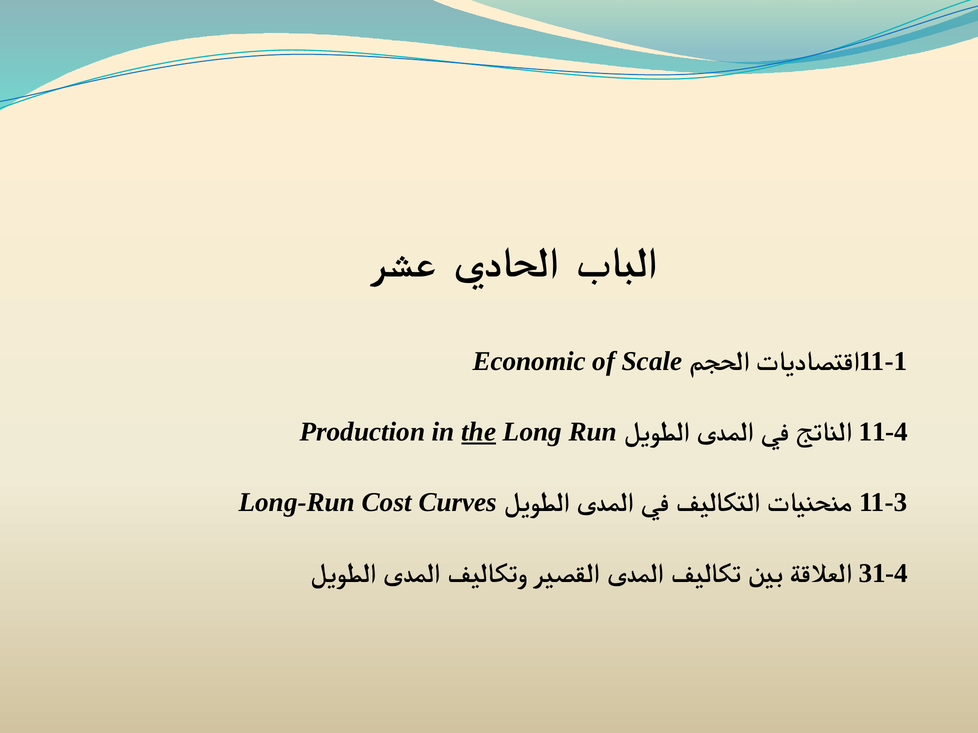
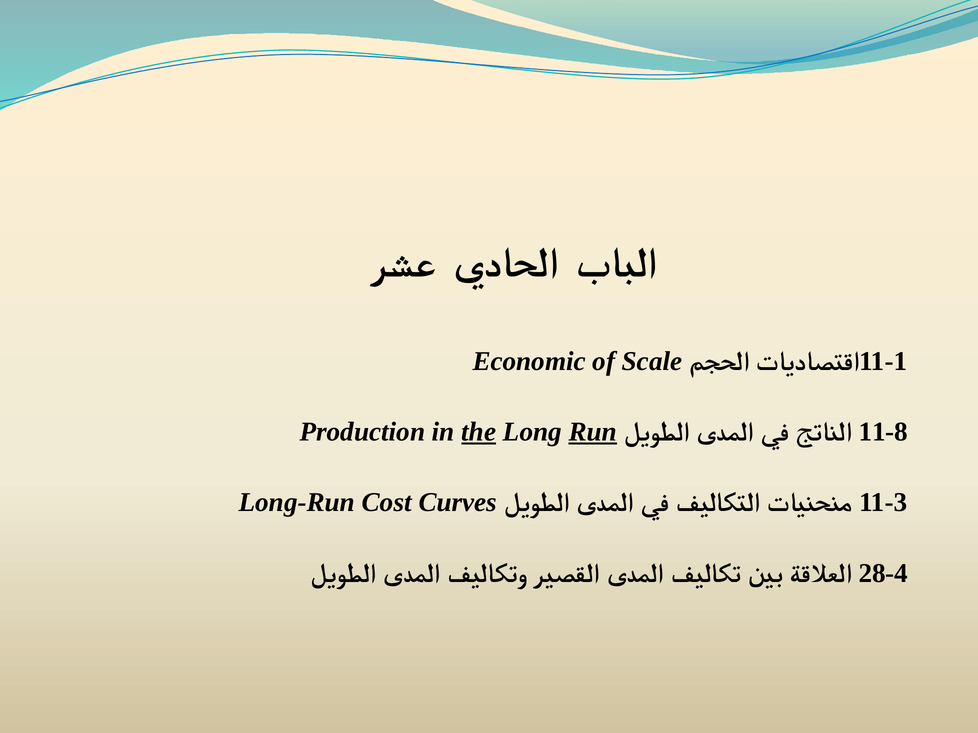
Run underline: none -> present (593, 432)
11-4: 11-4 -> 11-8 (883, 432)
31-4: 31-4 -> 28-4 (883, 574)
